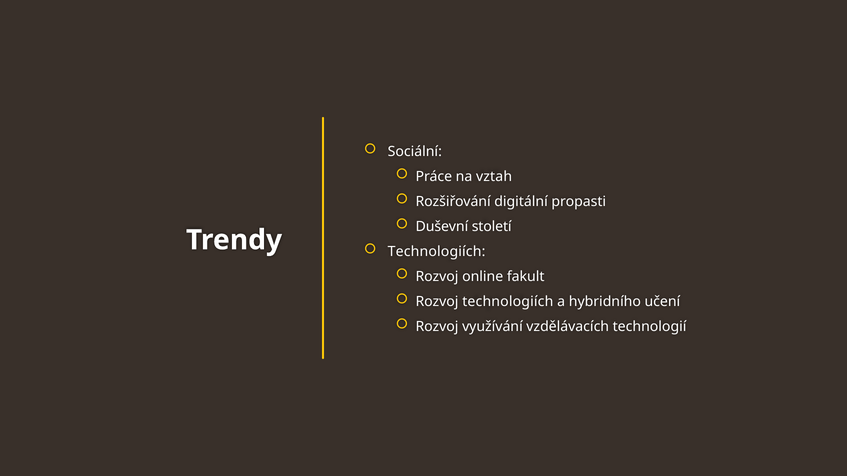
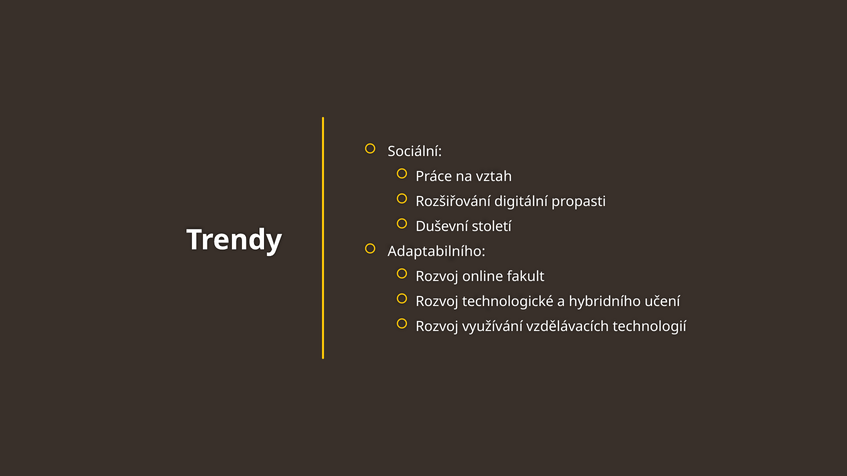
Technologiích: Technologiích -> Adaptabilního (437, 252)
Rozvoj technologiích: technologiích -> technologické (508, 302)
